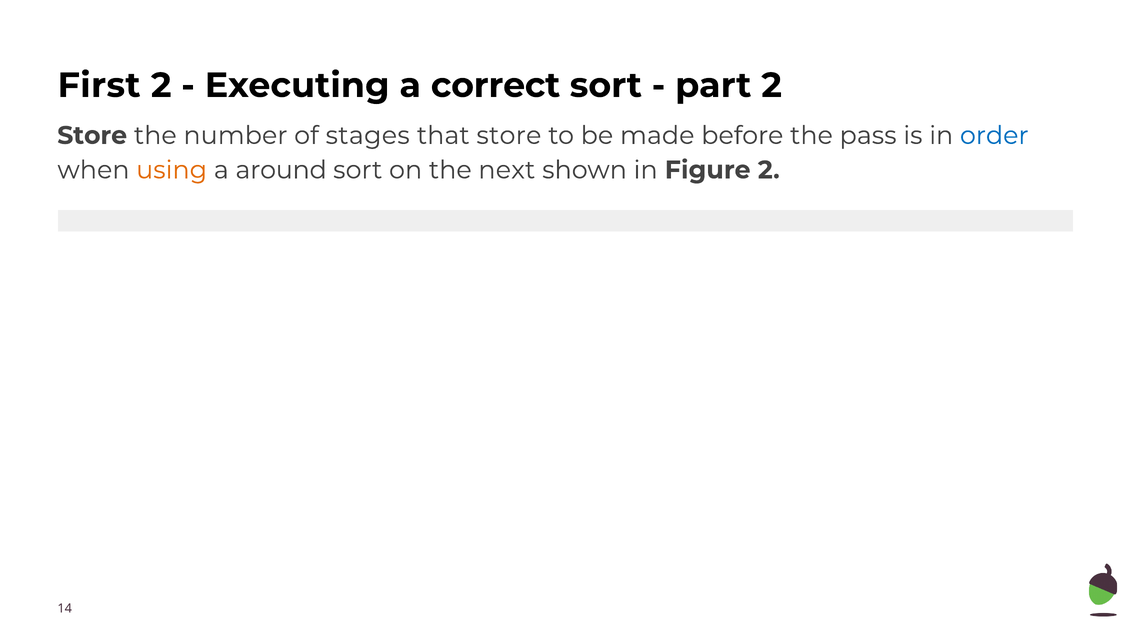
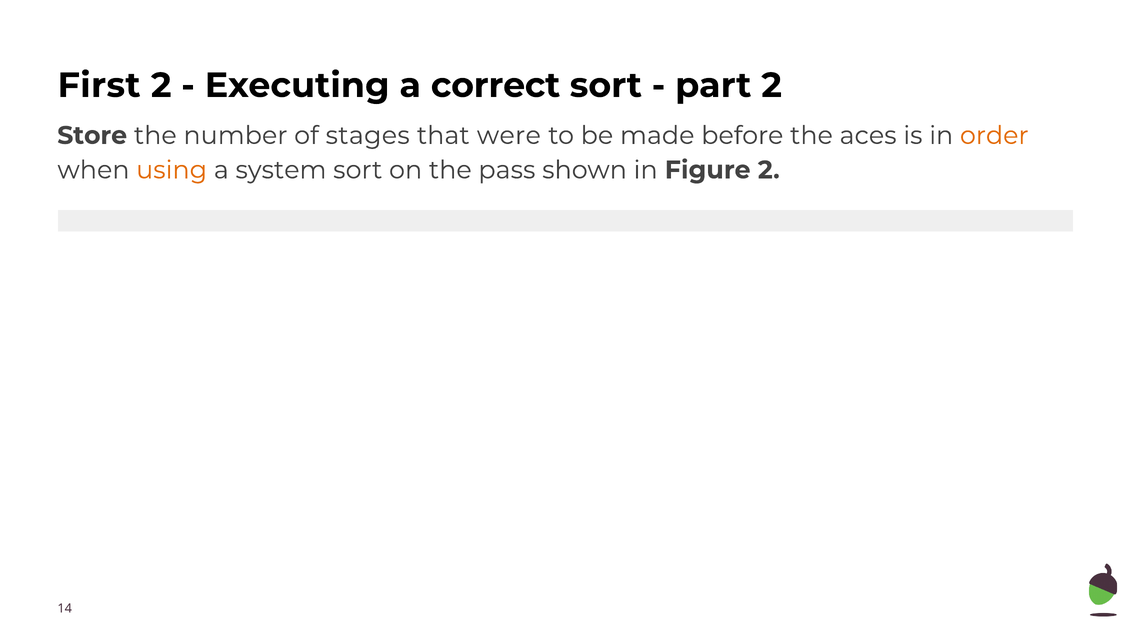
that store: store -> were (509, 135)
pass: pass -> aces (868, 135)
order colour: blue -> orange (994, 135)
around: around -> system (281, 170)
next: next -> pass (507, 170)
